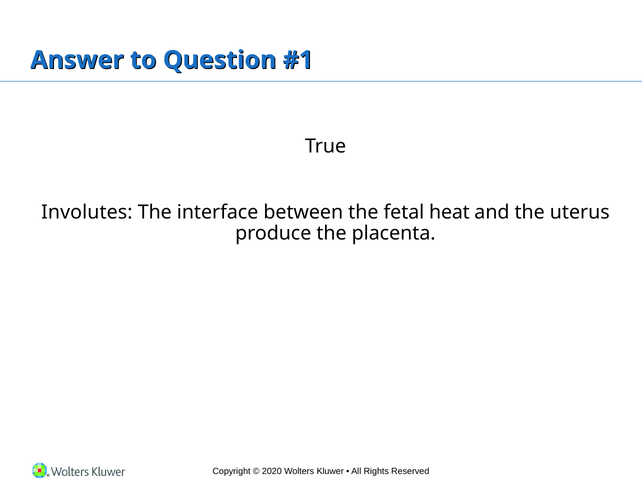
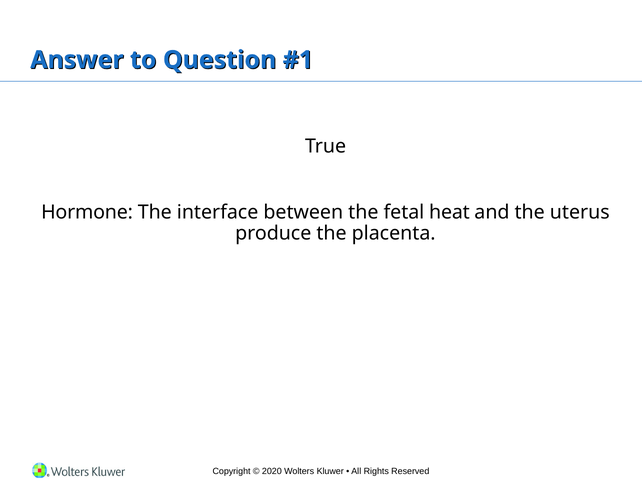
Involutes: Involutes -> Hormone (87, 212)
